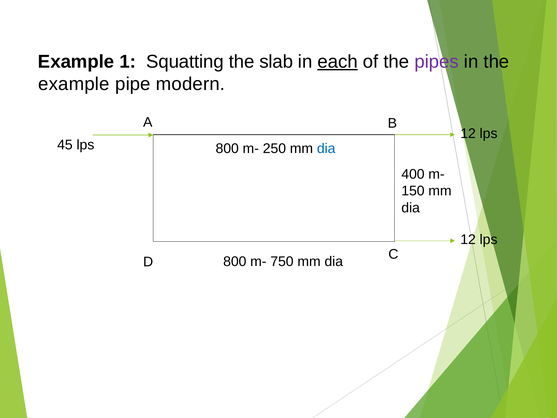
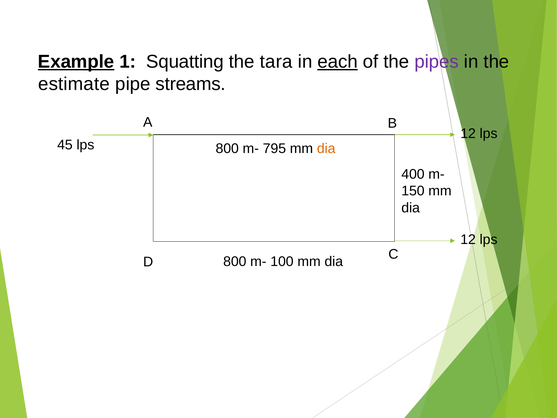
Example underline: none -> present (76, 62)
slab: slab -> tara (276, 62)
example: example -> estimate (74, 84)
modern: modern -> streams (191, 84)
250: 250 -> 795 (274, 149)
dia colour: blue -> orange (326, 149)
750: 750 -> 100 (282, 261)
